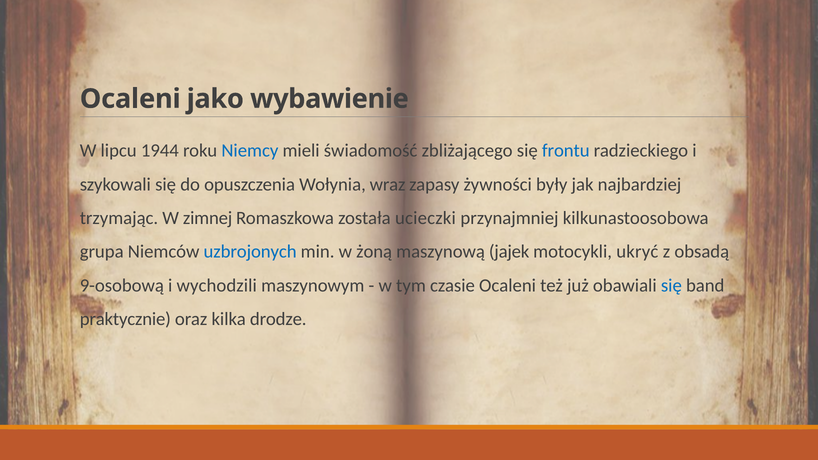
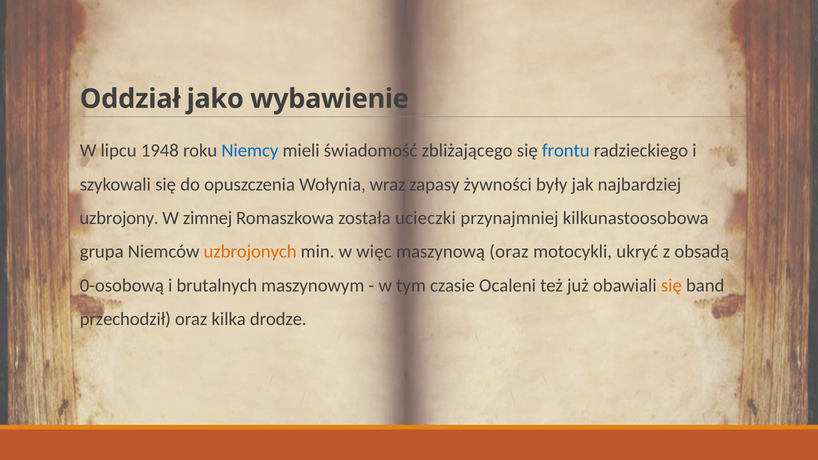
Ocaleni: Ocaleni -> Oddział (130, 99)
1944: 1944 -> 1948 (160, 151)
trzymając: trzymając -> uzbrojony (119, 218)
uzbrojonych colour: blue -> orange (250, 252)
żoną: żoną -> więc (374, 252)
maszynową jajek: jajek -> oraz (509, 252)
9-osobową: 9-osobową -> 0-osobową (122, 286)
wychodzili: wychodzili -> brutalnych (217, 286)
się colour: blue -> orange (671, 286)
praktycznie: praktycznie -> przechodził (125, 319)
